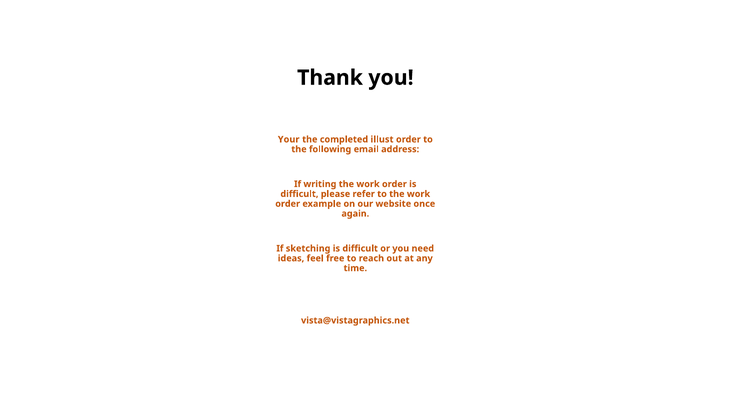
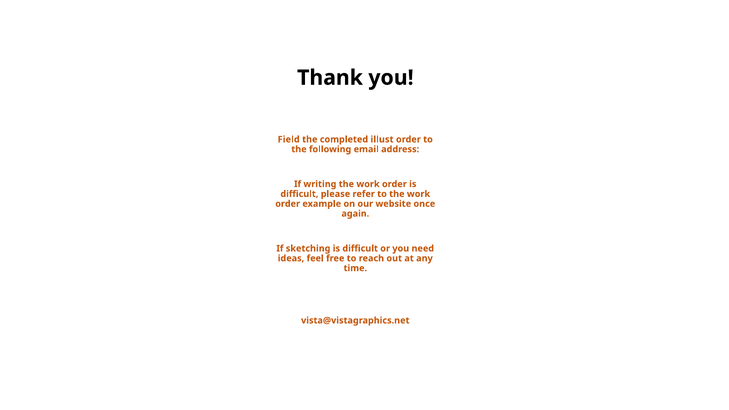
Your: Your -> Field (289, 139)
